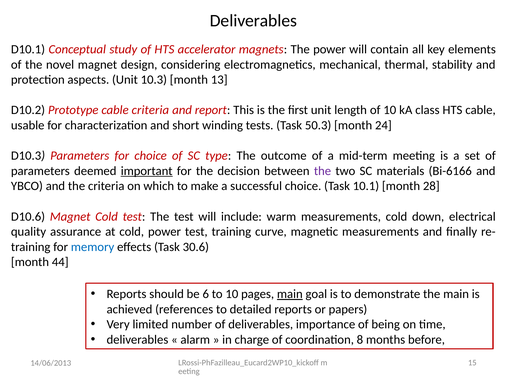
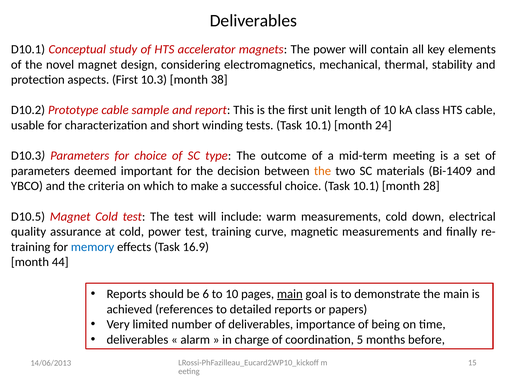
aspects Unit: Unit -> First (125, 80)
13: 13 -> 38 (219, 80)
cable criteria: criteria -> sample (150, 110)
tests Task 50.3: 50.3 -> 10.1 (318, 125)
important underline: present -> none (147, 171)
the colour: purple -> orange (323, 171)
Bi-6166: Bi-6166 -> Bi-1409 (450, 171)
D10.6: D10.6 -> D10.5 (28, 217)
30.6: 30.6 -> 16.9 (196, 247)
8: 8 -> 5 (360, 340)
